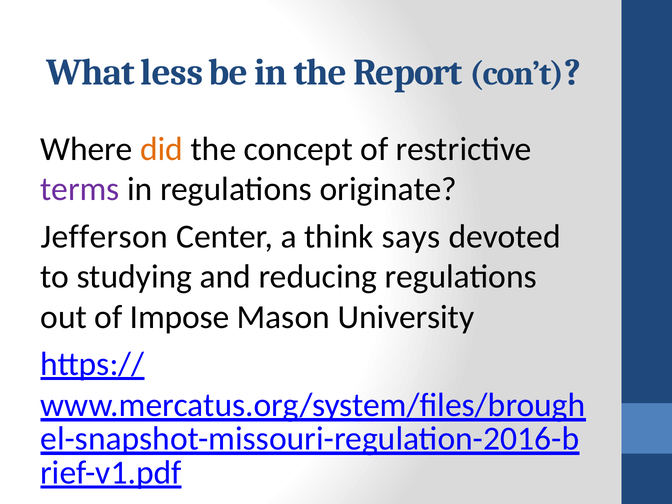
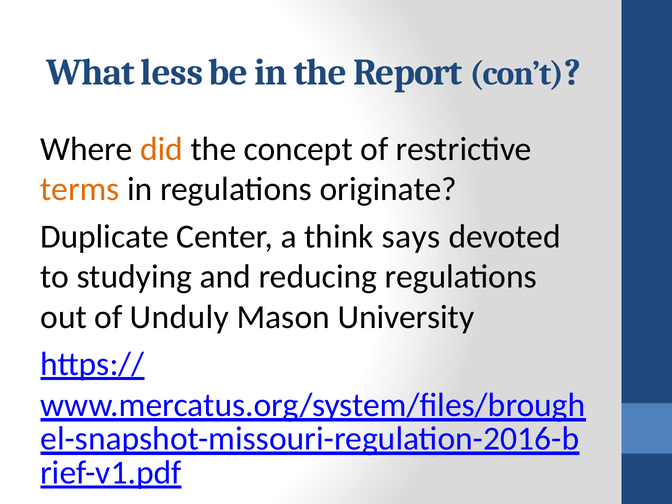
terms colour: purple -> orange (80, 189)
Jefferson: Jefferson -> Duplicate (105, 236)
Impose: Impose -> Unduly (179, 317)
